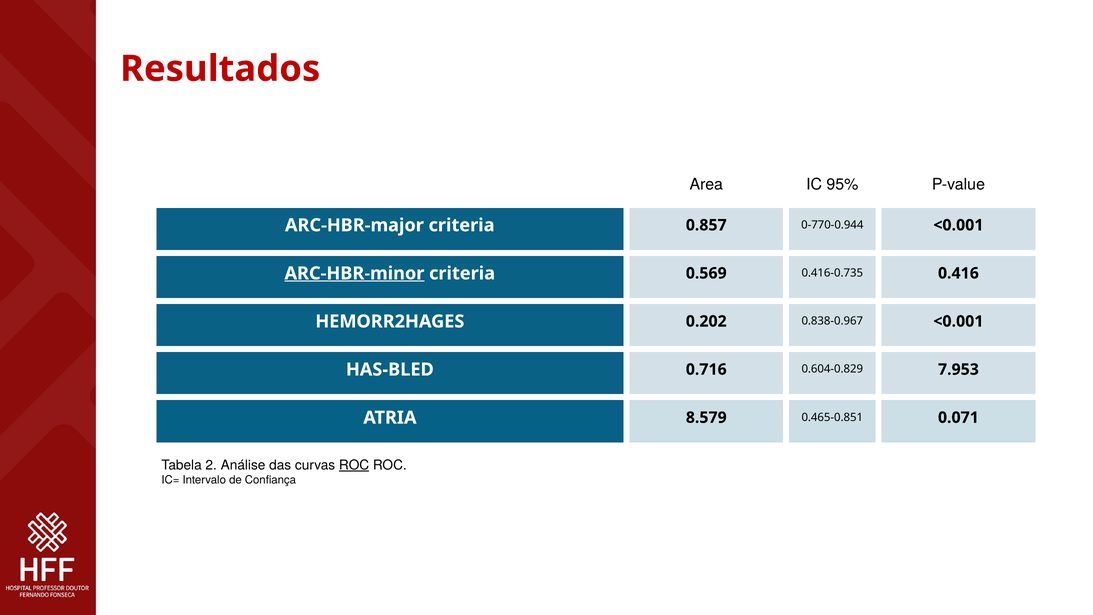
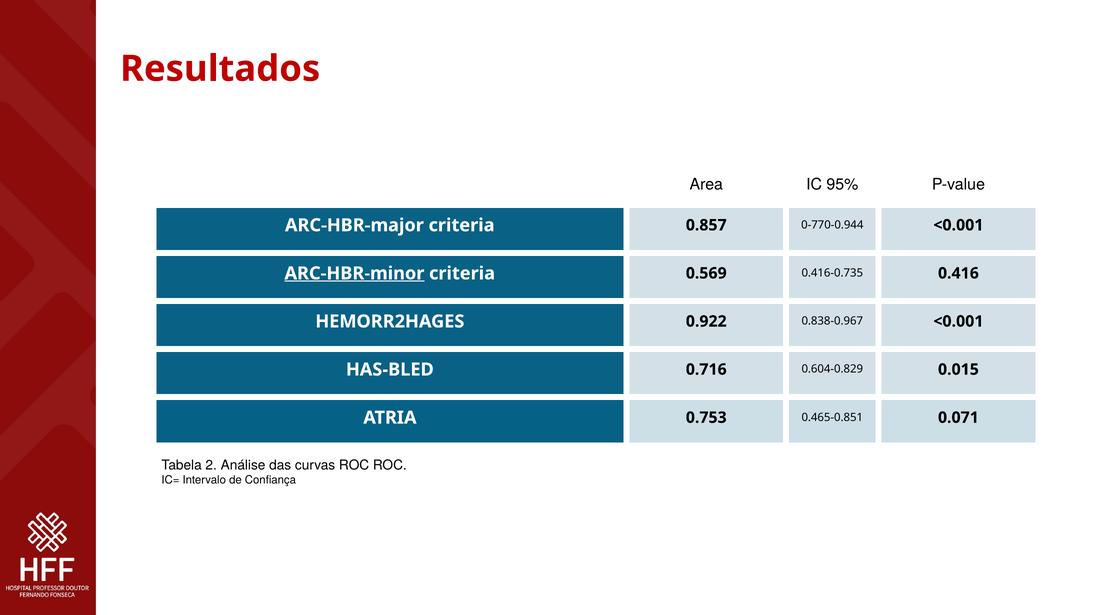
0.202: 0.202 -> 0.922 (706, 321)
7.953: 7.953 -> 0.015 (958, 369)
8.579: 8.579 -> 0.753 (706, 417)
ROC underline: present -> none (354, 465)
